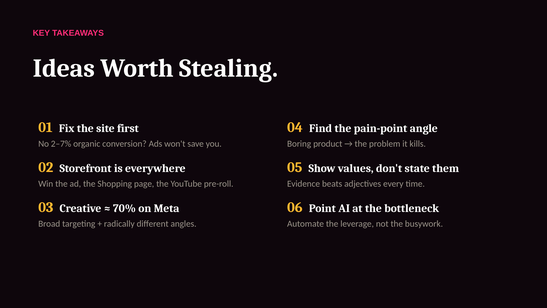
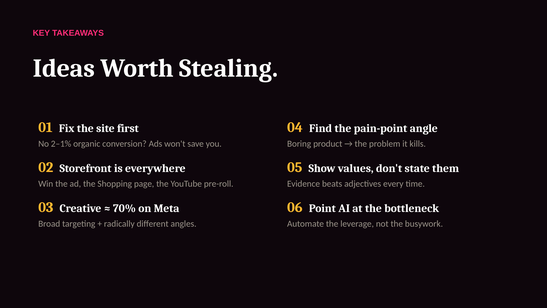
2–7%: 2–7% -> 2–1% (61, 144)
